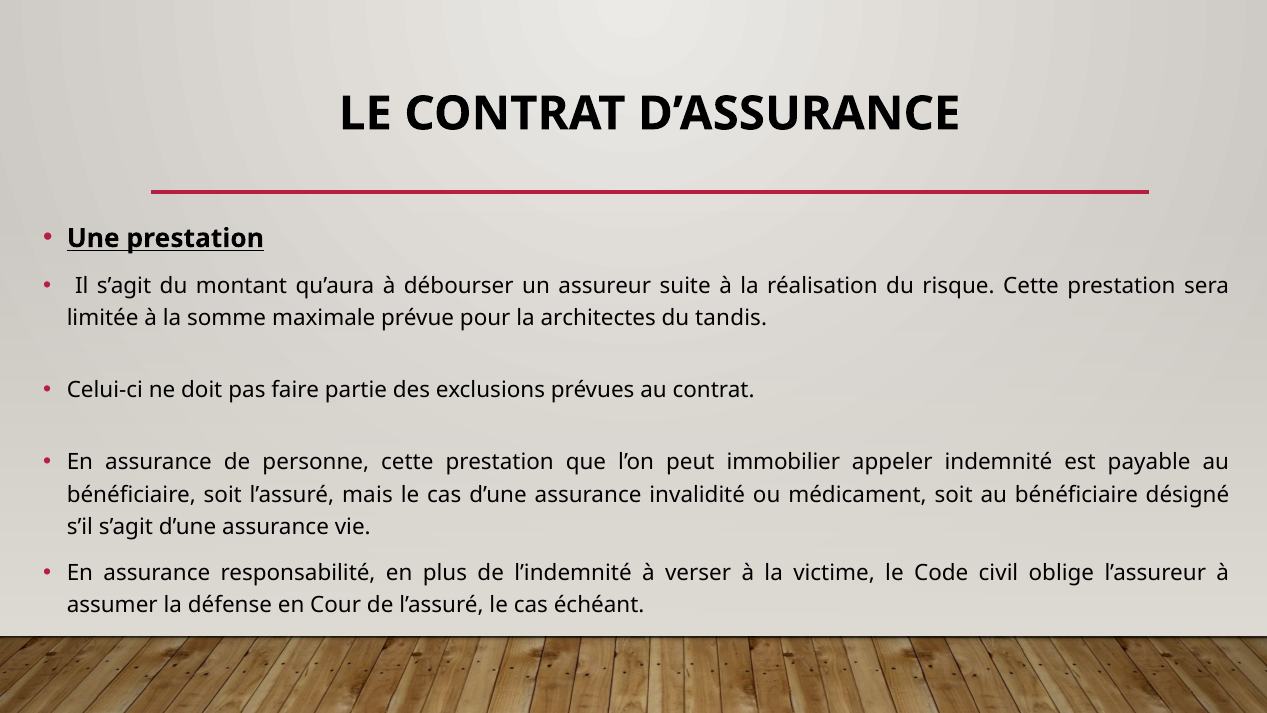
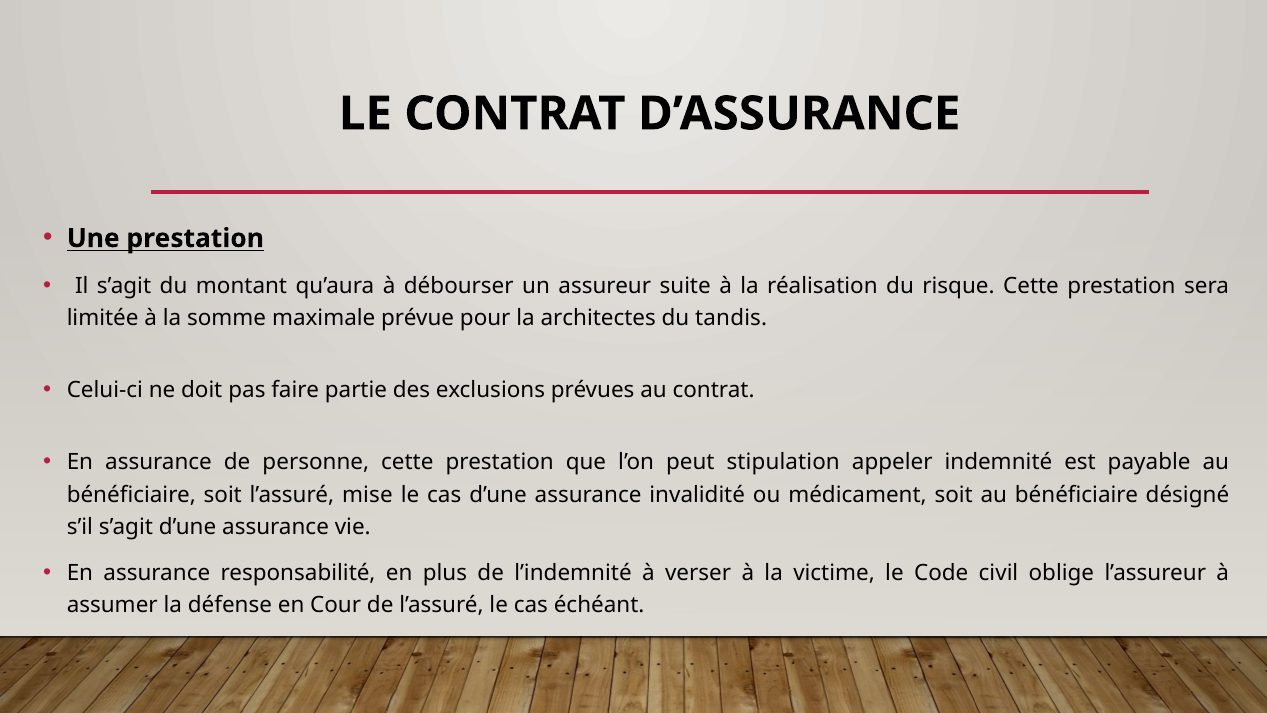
immobilier: immobilier -> stipulation (783, 462)
mais: mais -> mise (367, 495)
